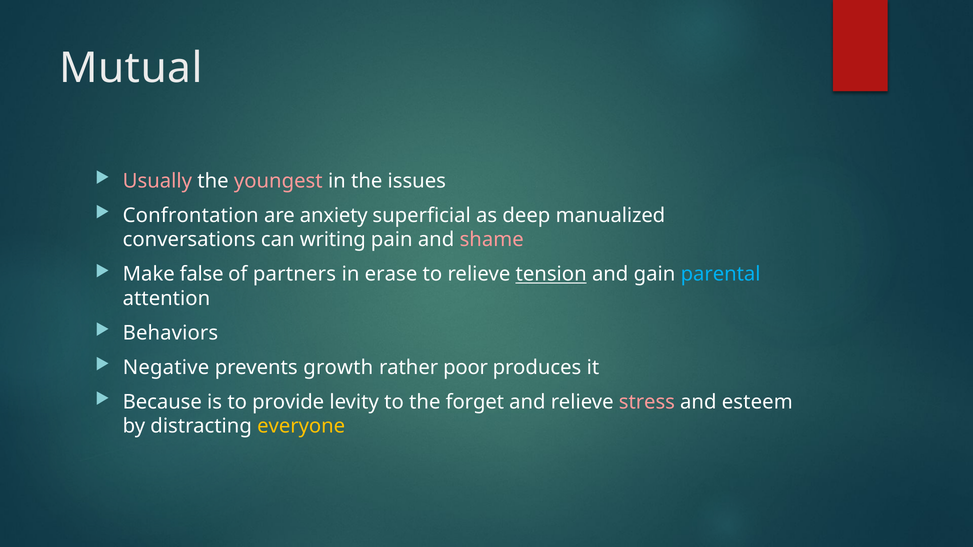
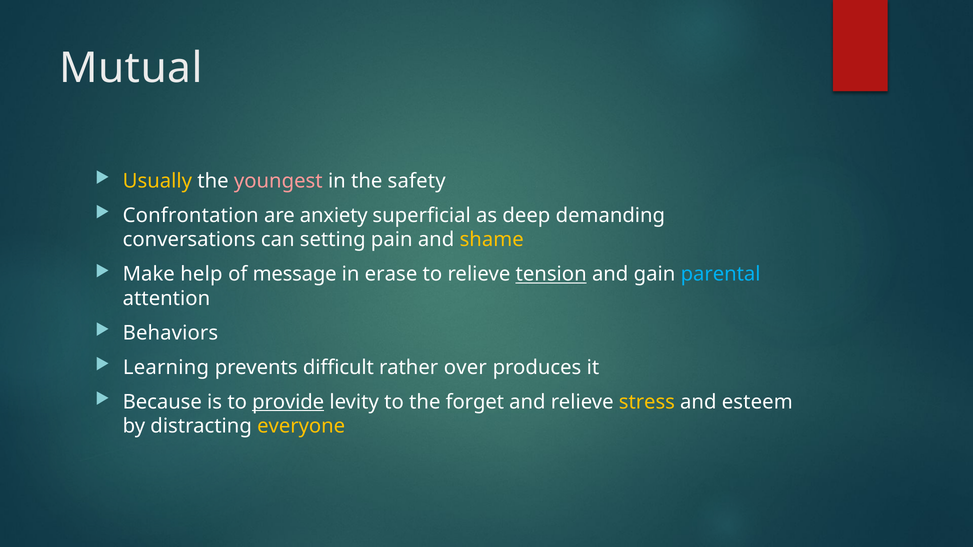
Usually colour: pink -> yellow (157, 181)
issues: issues -> safety (417, 181)
manualized: manualized -> demanding (610, 216)
writing: writing -> setting (333, 240)
shame colour: pink -> yellow (492, 240)
false: false -> help (201, 274)
partners: partners -> message (295, 274)
Negative: Negative -> Learning (166, 368)
growth: growth -> difficult (338, 368)
poor: poor -> over (465, 368)
provide underline: none -> present (288, 402)
stress colour: pink -> yellow (647, 402)
